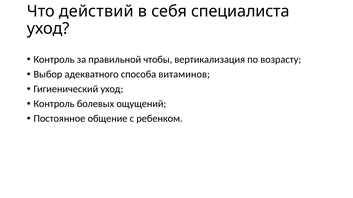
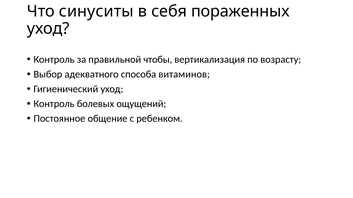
действий: действий -> синуситы (96, 11)
специалиста: специалиста -> пораженных (240, 11)
